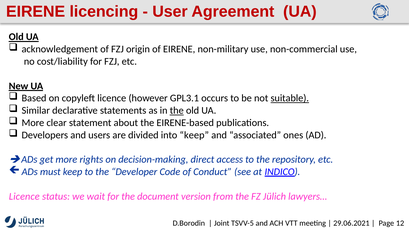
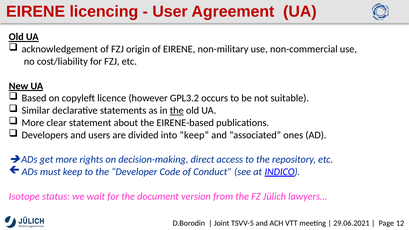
GPL3.1: GPL3.1 -> GPL3.2 (184, 98)
suitable underline: present -> none (290, 98)
Licence: Licence -> Isotope (24, 197)
